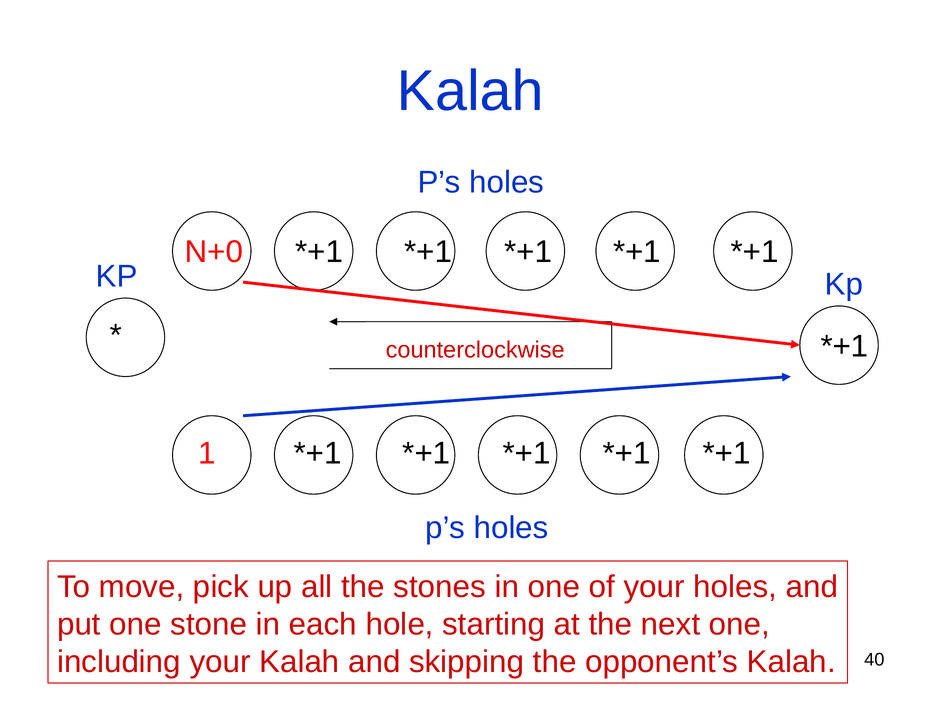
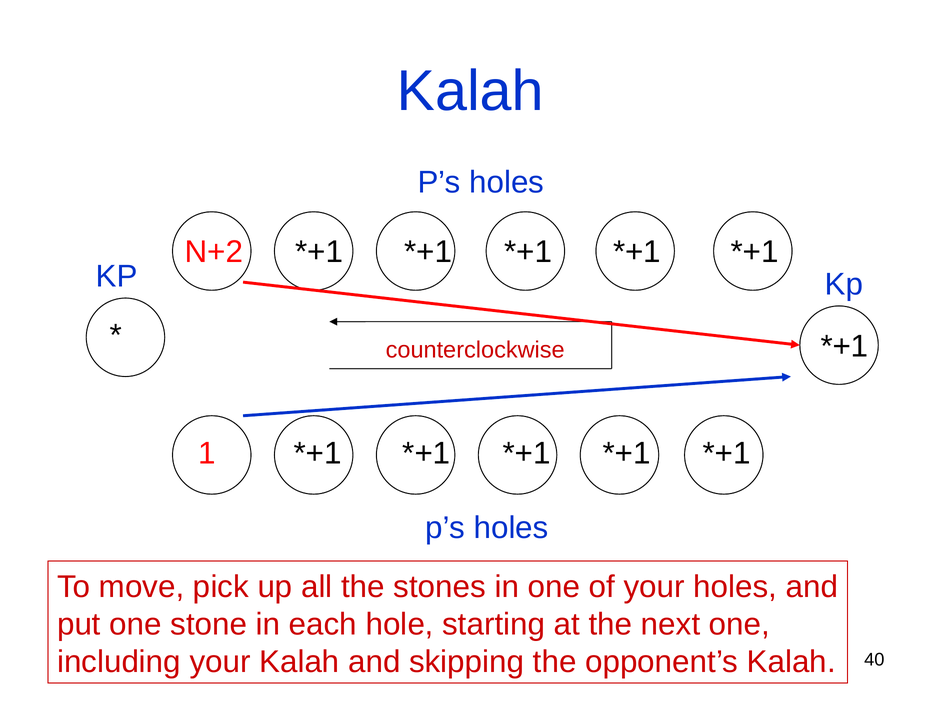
N+0: N+0 -> N+2 (214, 252)
